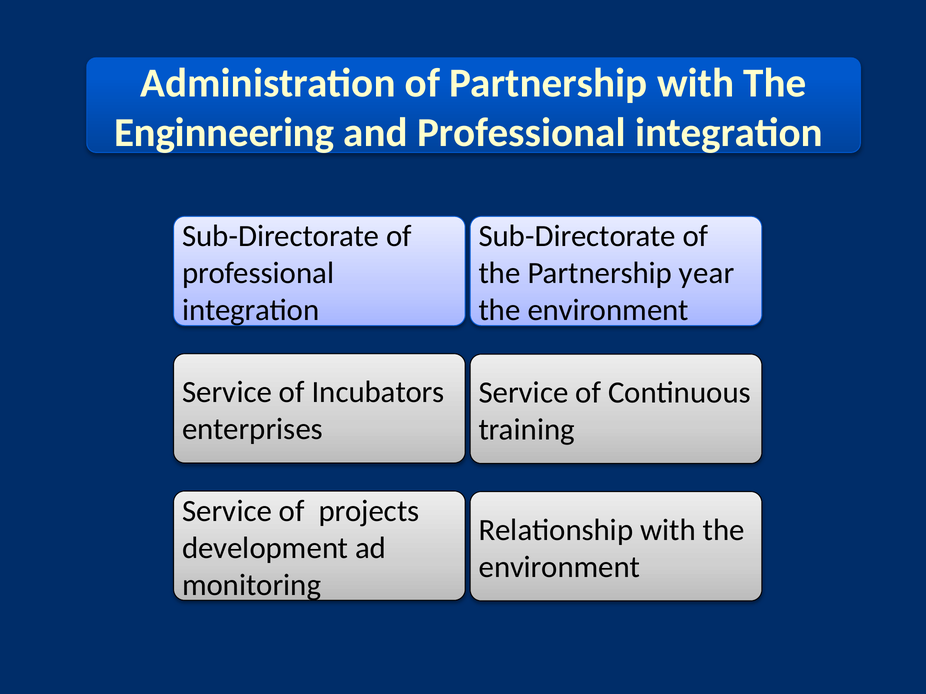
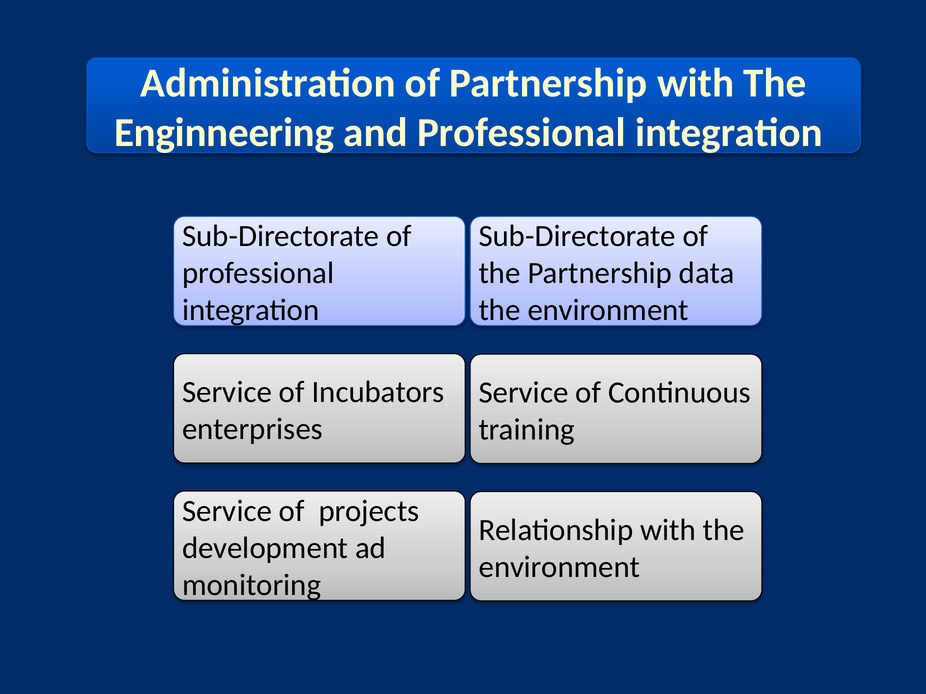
year: year -> data (707, 273)
